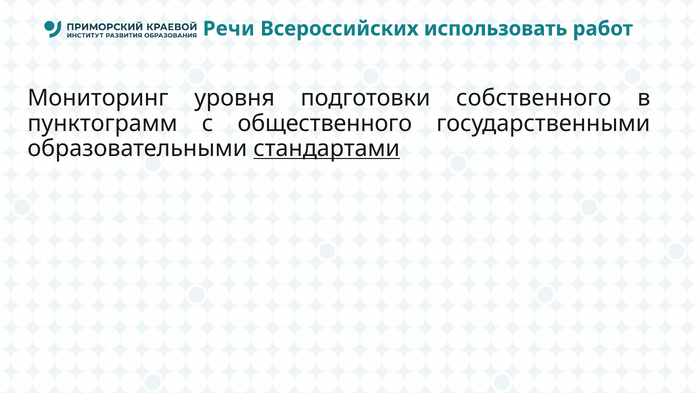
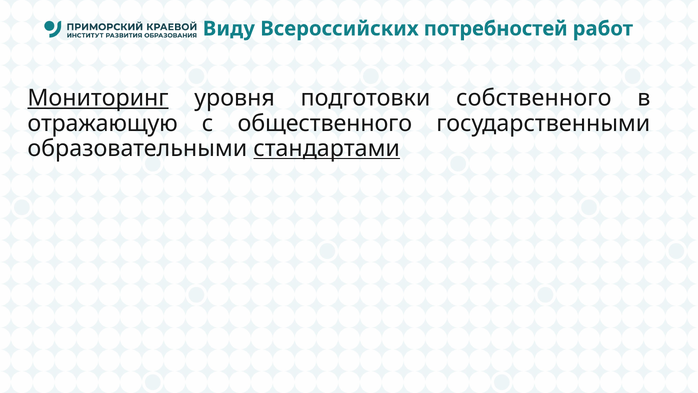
Речи: Речи -> Виду (229, 29)
использовать: использовать -> потребностей (496, 29)
Мониторинг underline: none -> present (98, 98)
пунктограмм: пунктограмм -> отражающую (103, 123)
